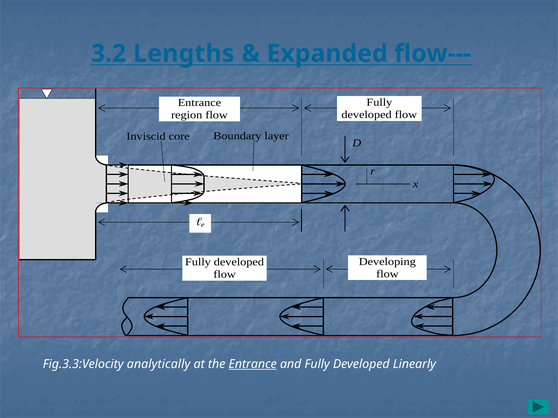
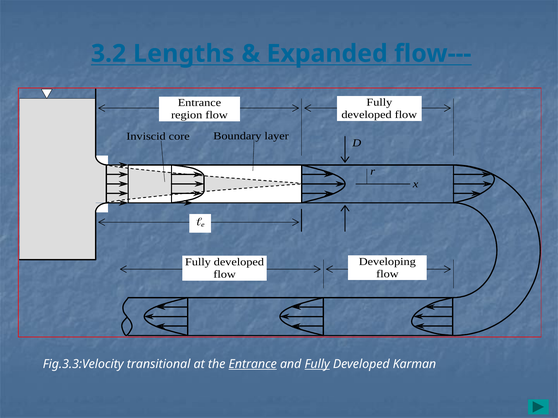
analytically: analytically -> transitional (159, 364)
Fully underline: none -> present (317, 364)
Linearly: Linearly -> Karman (414, 364)
